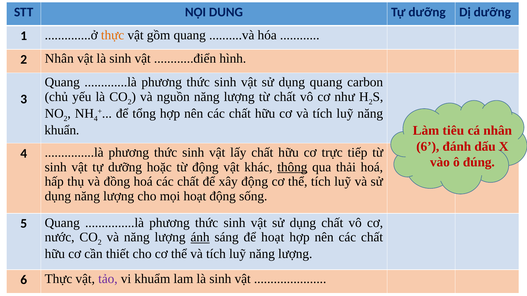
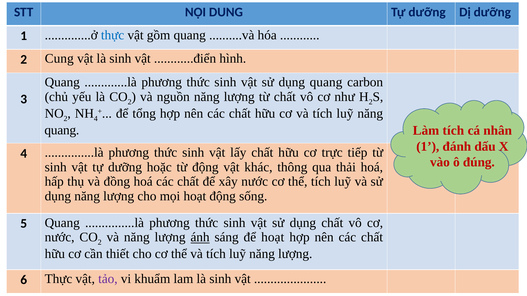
thực colour: orange -> blue (113, 35)
2 Nhân: Nhân -> Cung (59, 59)
khuẩn: khuẩn -> quang (62, 130)
Làm tiêu: tiêu -> tích (453, 131)
6: 6 -> 1 (428, 147)
thông underline: present -> none (292, 167)
xây động: động -> nước (255, 182)
